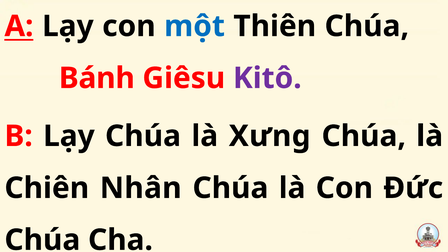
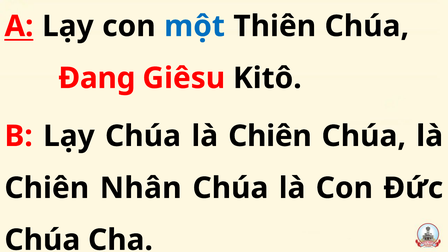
Bánh: Bánh -> Đang (97, 78)
Kitô colour: purple -> black (267, 78)
Lạy Chúa là Xưng: Xưng -> Chiên (270, 136)
